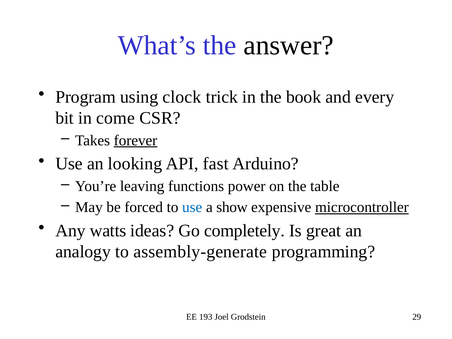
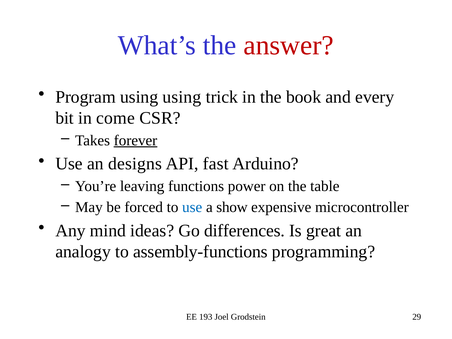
answer colour: black -> red (289, 45)
using clock: clock -> using (182, 97)
looking: looking -> designs (135, 164)
microcontroller underline: present -> none (362, 207)
watts: watts -> mind (108, 231)
completely: completely -> differences (245, 231)
assembly-generate: assembly-generate -> assembly-functions (200, 252)
